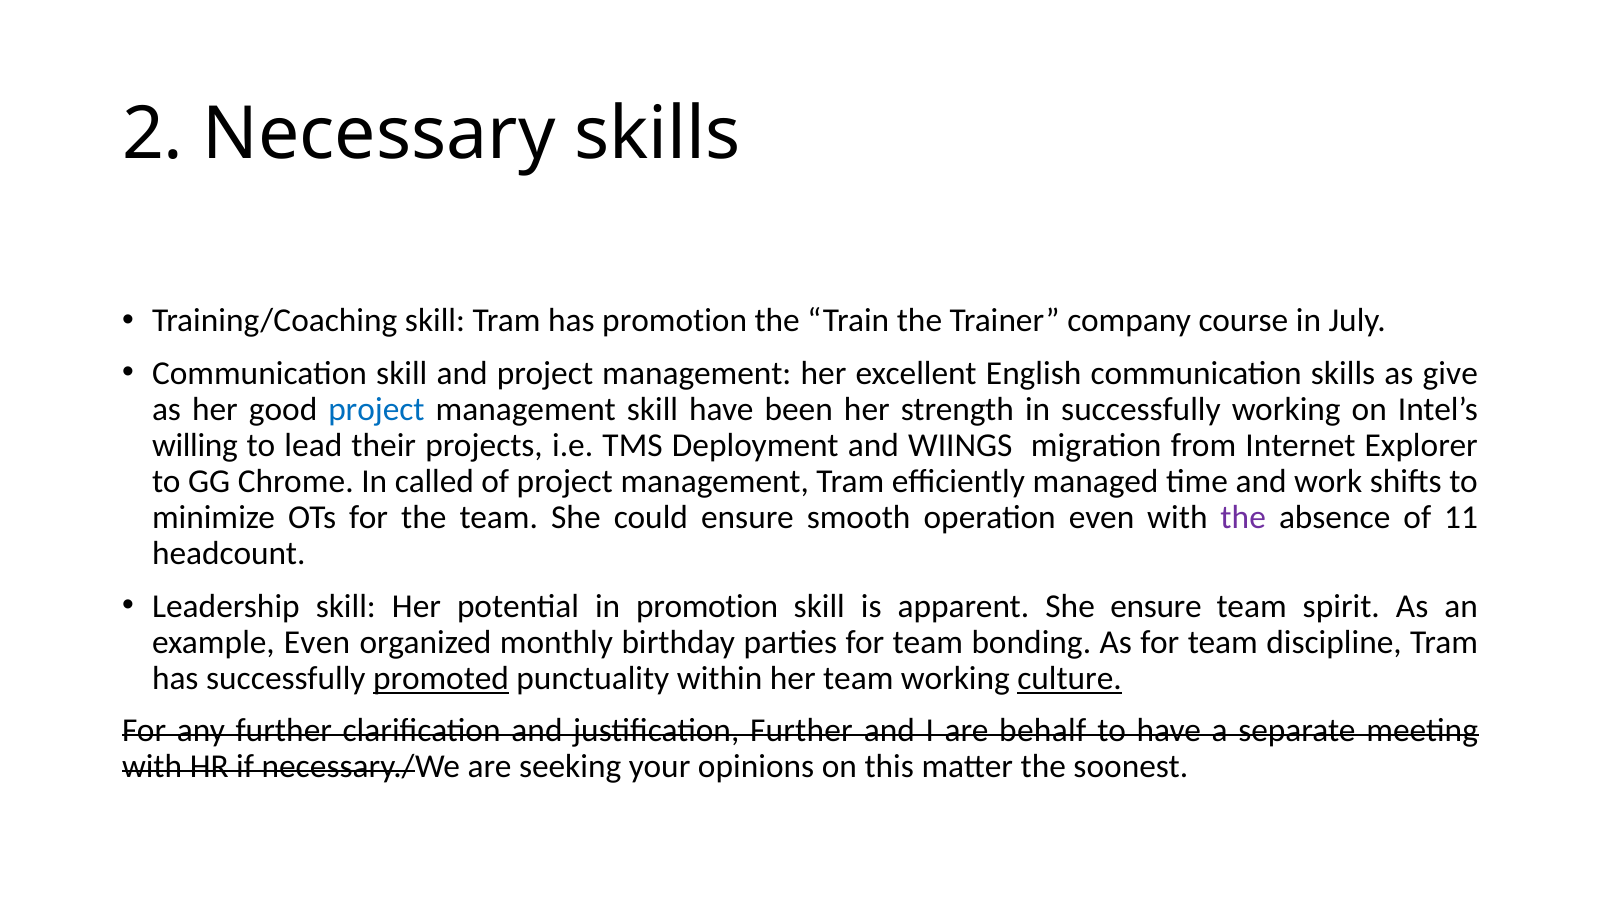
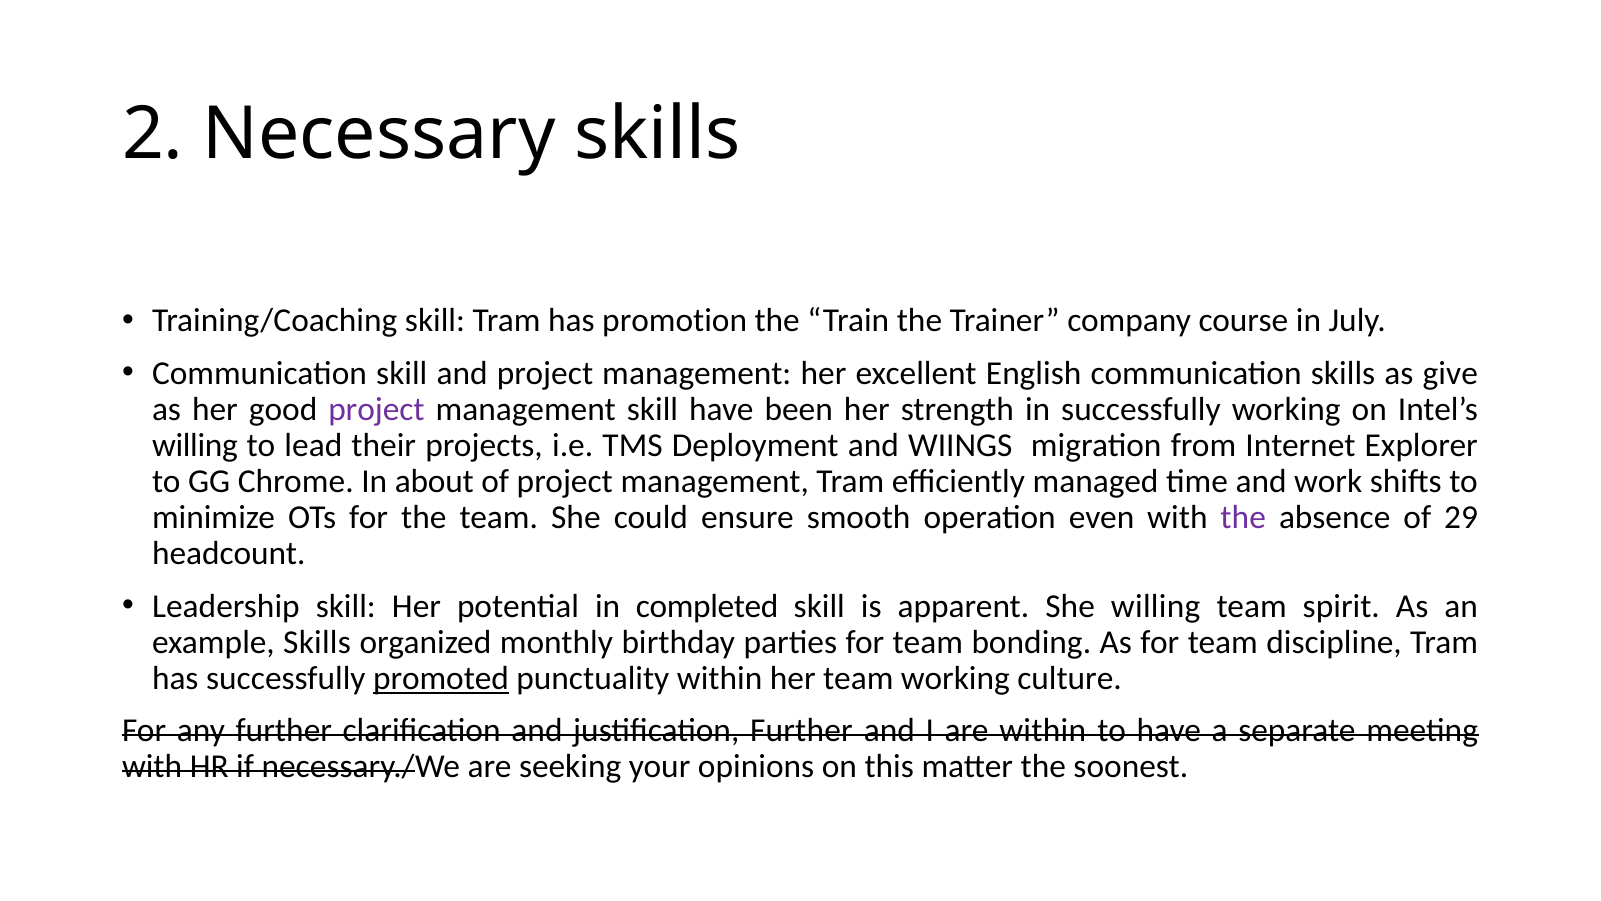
project colour: blue -> purple (376, 409)
called: called -> about (434, 481)
11: 11 -> 29 (1461, 517)
in promotion: promotion -> completed (707, 606)
She ensure: ensure -> willing (1156, 606)
example Even: Even -> Skills (317, 642)
culture underline: present -> none (1070, 678)
are behalf: behalf -> within (1043, 731)
